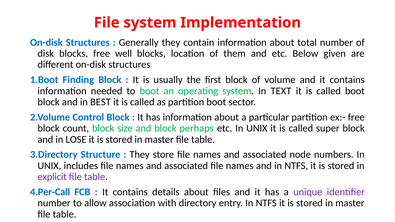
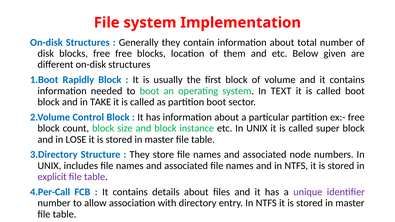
free well: well -> free (124, 54)
Finding: Finding -> Rapidly (78, 80)
BEST: BEST -> TAKE (101, 102)
perhaps: perhaps -> instance (197, 128)
